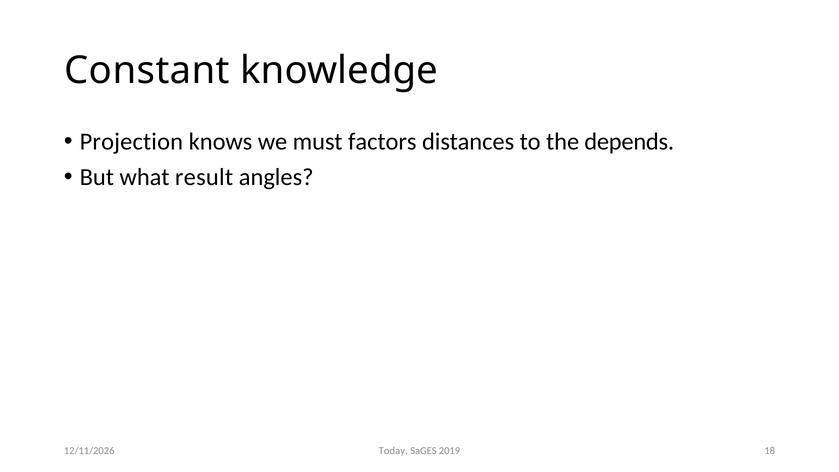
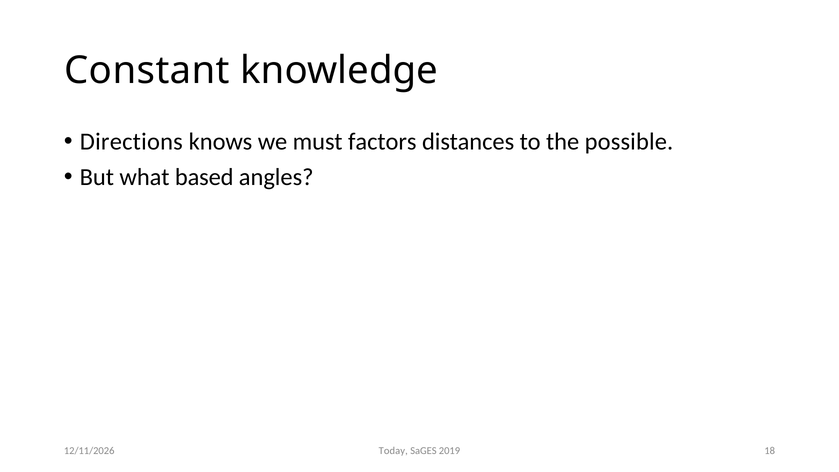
Projection: Projection -> Directions (131, 142)
depends: depends -> possible (629, 142)
result: result -> based (204, 177)
